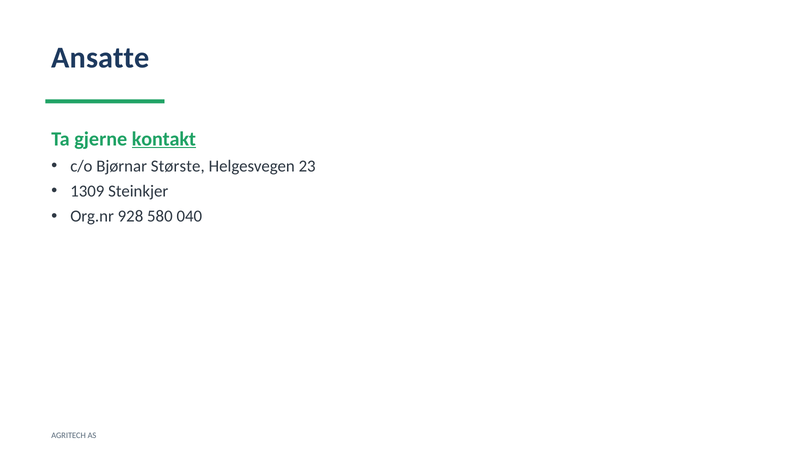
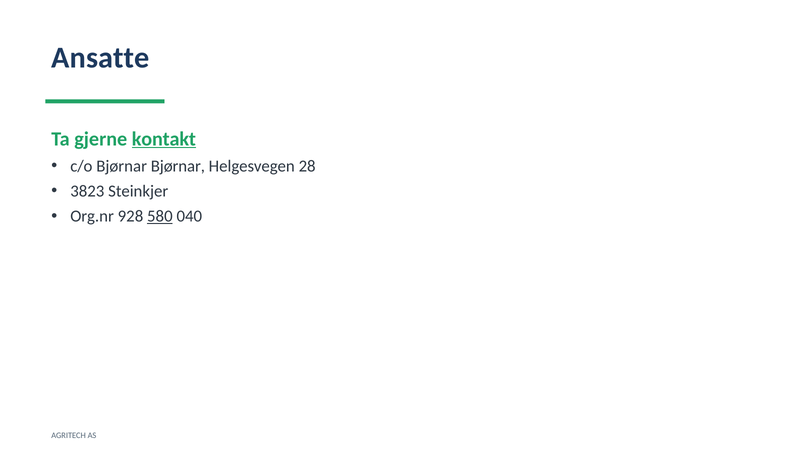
Bjørnar Største: Største -> Bjørnar (178, 166)
23: 23 -> 28 (307, 166)
1309: 1309 -> 3823 (87, 191)
580 underline: none -> present (160, 216)
